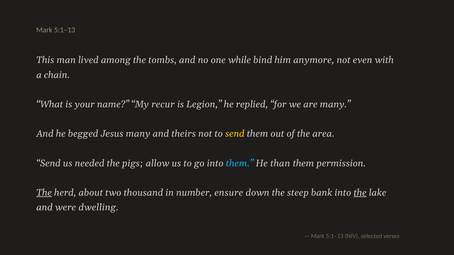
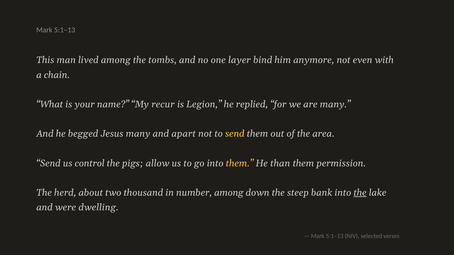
while: while -> layer (239, 60)
theirs: theirs -> apart (184, 134)
needed: needed -> control (90, 163)
them colour: light blue -> yellow (240, 163)
The underline: present -> none (44, 193)
number ensure: ensure -> among (229, 193)
